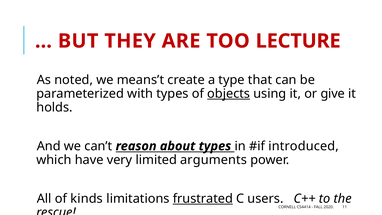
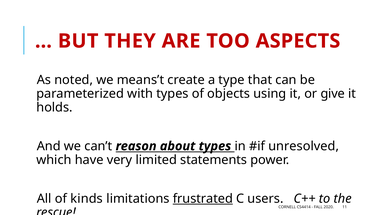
LECTURE: LECTURE -> ASPECTS (298, 41)
objects underline: present -> none (229, 94)
introduced: introduced -> unresolved (304, 146)
arguments: arguments -> statements (214, 160)
